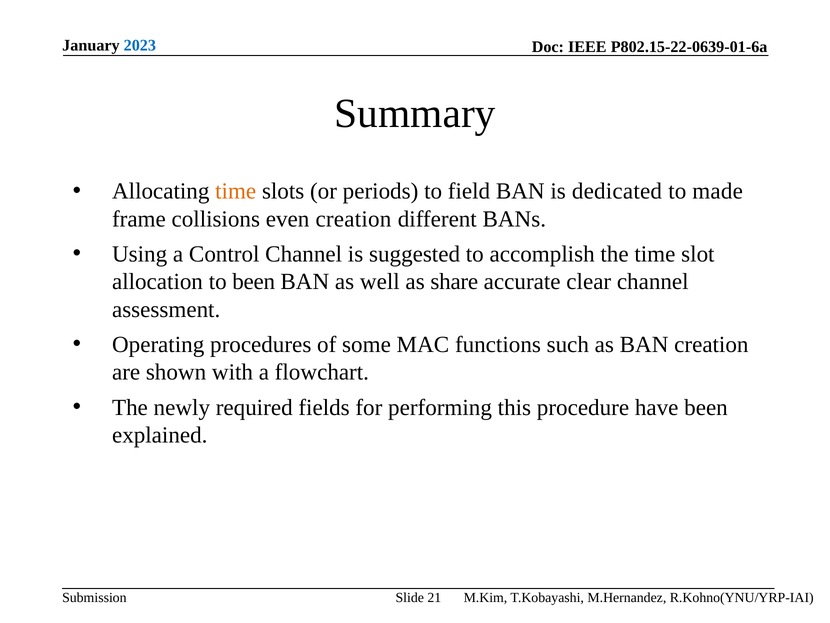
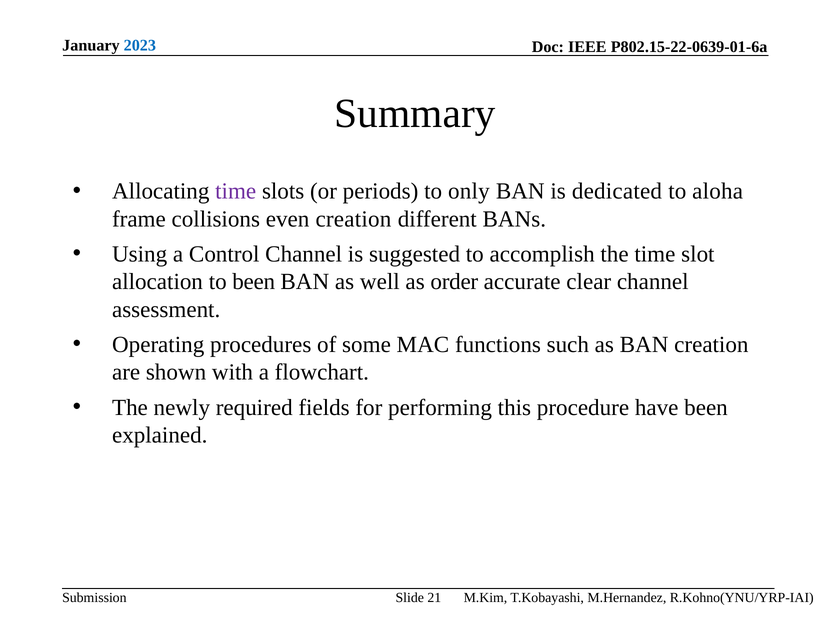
time colour: orange -> purple (236, 191)
field: field -> only (469, 191)
made: made -> aloha (718, 191)
share: share -> order (454, 282)
